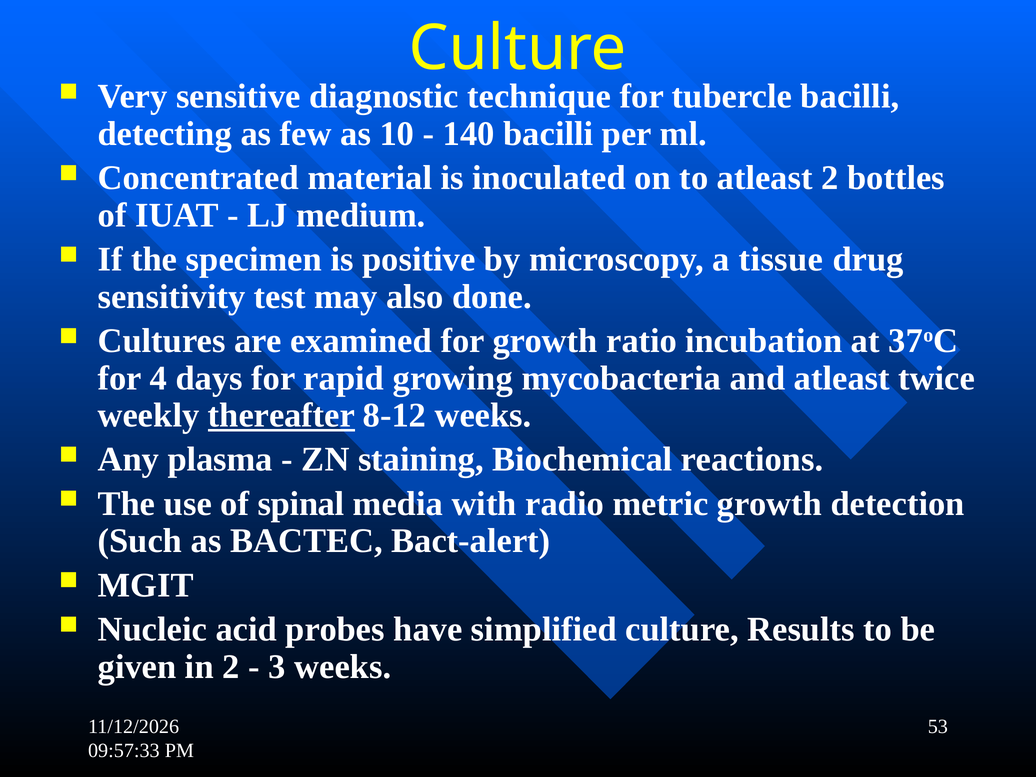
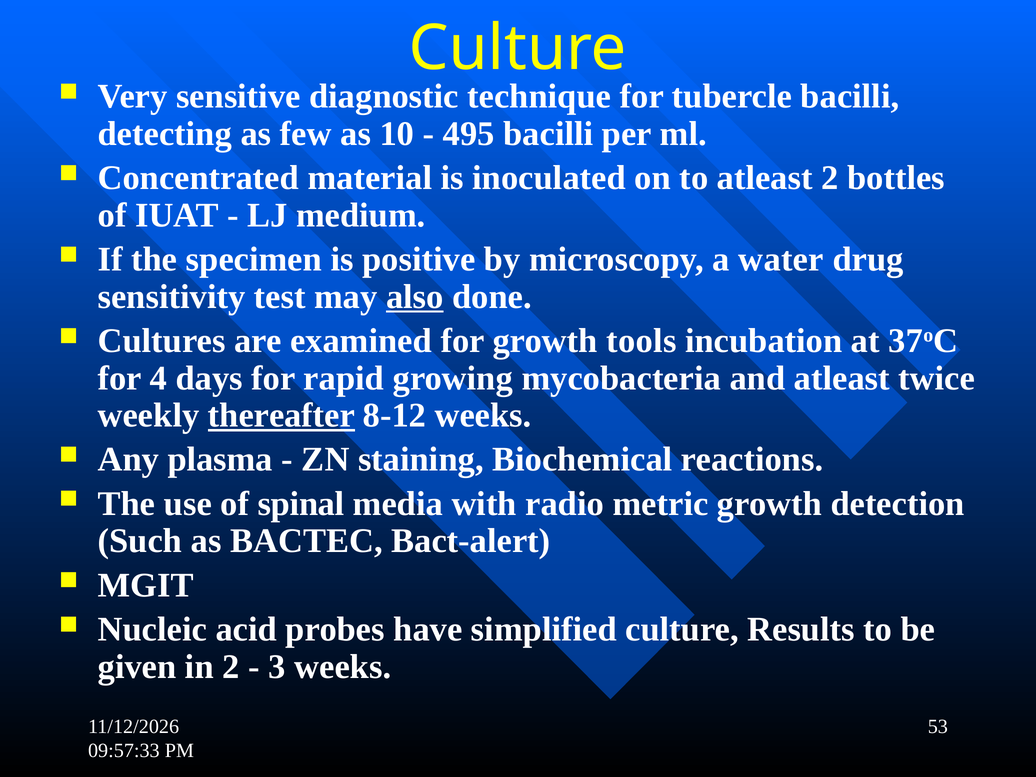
140: 140 -> 495 (469, 134)
tissue: tissue -> water (781, 259)
also underline: none -> present (415, 297)
ratio: ratio -> tools (641, 341)
